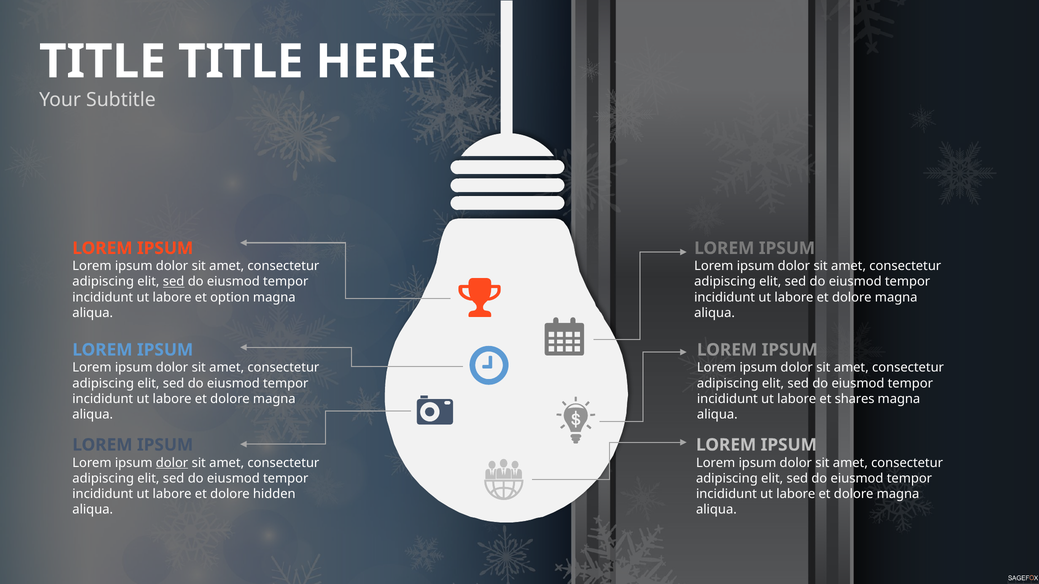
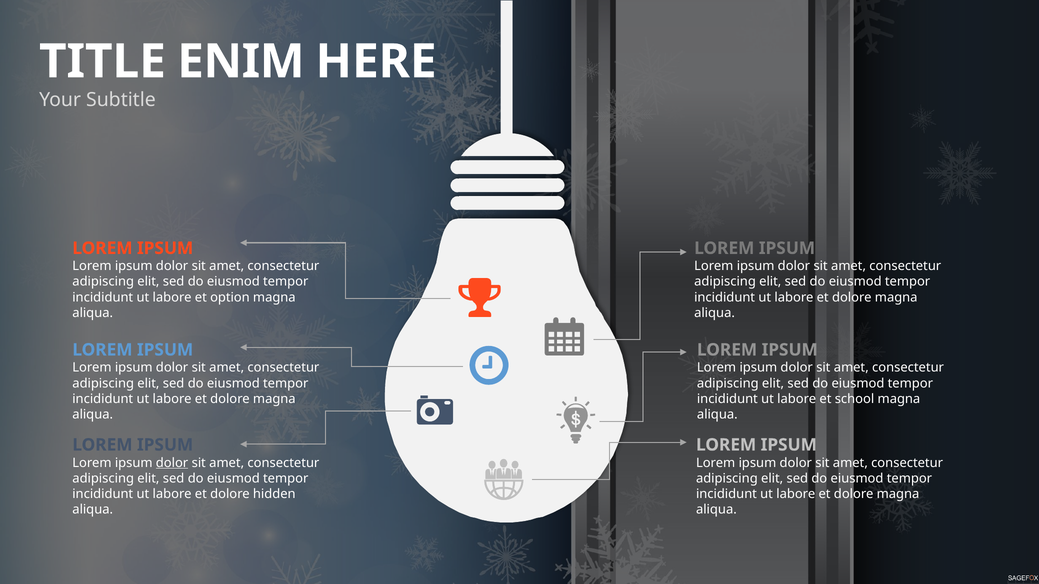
TITLE: TITLE -> ENIM (241, 62)
sed underline: present -> none (174, 282)
shares: shares -> school (855, 399)
